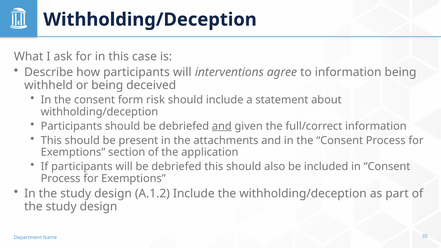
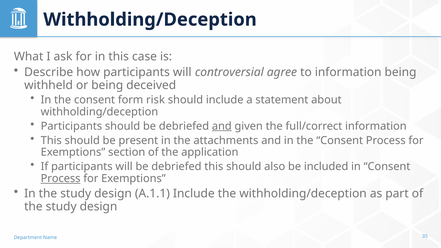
interventions: interventions -> controversial (229, 72)
Process underline: none -> present (61, 179)
A.1.2: A.1.2 -> A.1.1 (152, 194)
